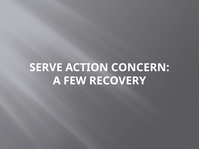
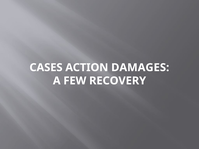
SERVE: SERVE -> CASES (46, 68)
CONCERN: CONCERN -> DAMAGES (140, 68)
